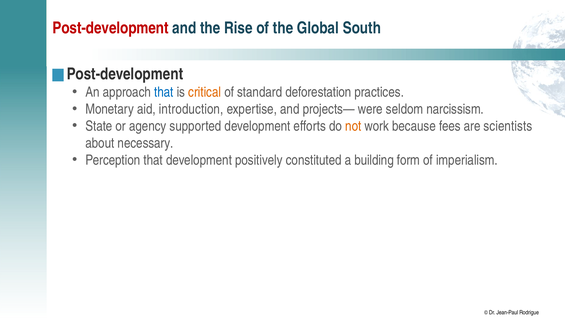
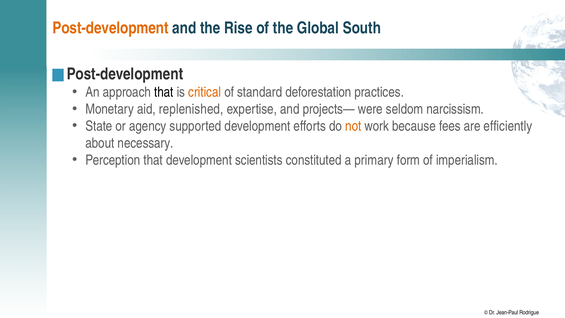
Post-development colour: red -> orange (111, 28)
that colour: blue -> black (164, 92)
introduction: introduction -> replenished (191, 109)
scientists: scientists -> efficiently (508, 126)
positively: positively -> scientists (259, 160)
building: building -> primary (374, 160)
